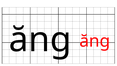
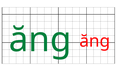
ăng colour: black -> green (40, 40)
